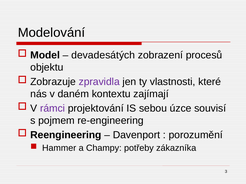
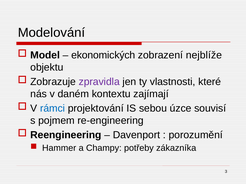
devadesátých: devadesátých -> ekonomických (103, 55)
procesů: procesů -> nejblíže (204, 55)
rámci colour: purple -> blue (53, 109)
